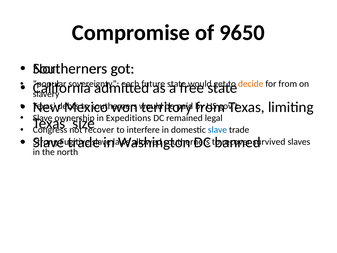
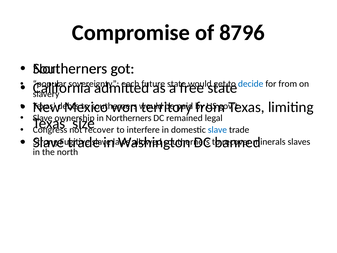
9650: 9650 -> 8796 (242, 33)
decide colour: orange -> blue (251, 84)
in Expeditions: Expeditions -> Northerners (129, 118)
survived: survived -> minerals (269, 142)
